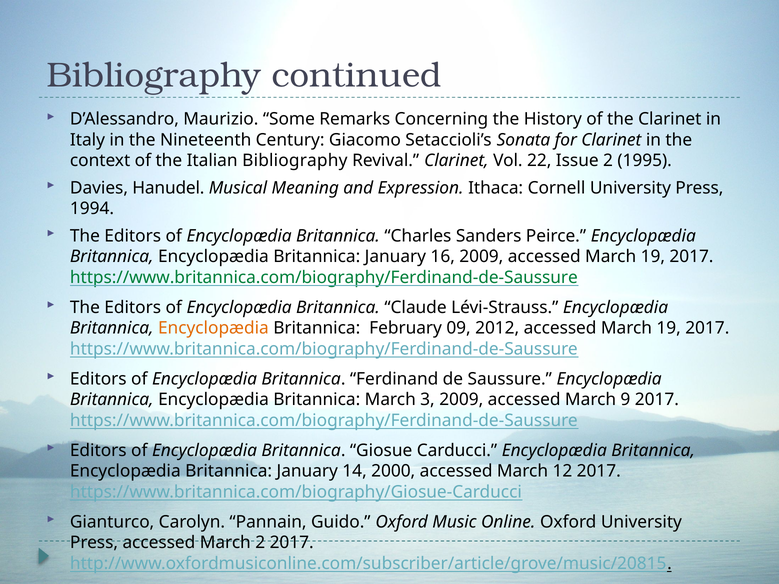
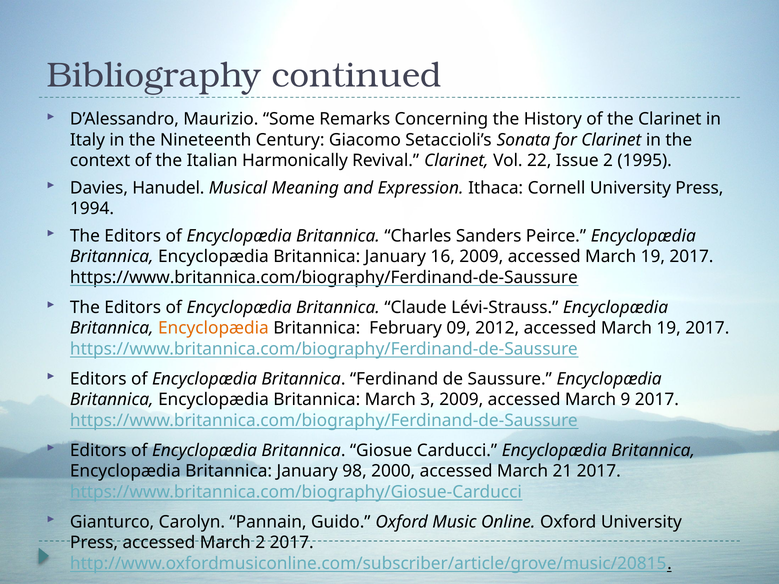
Italian Bibliography: Bibliography -> Harmonically (295, 161)
https://www.britannica.com/biography/Ferdinand-de-Saussure colour: green -> black (324, 278)
14: 14 -> 98 (355, 471)
12: 12 -> 21 (562, 471)
